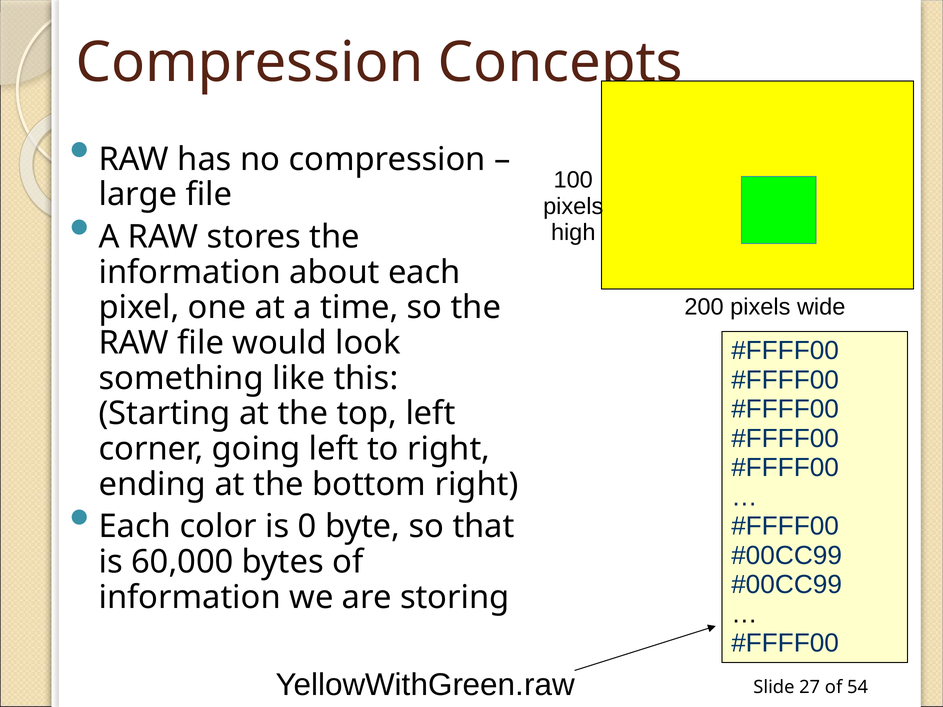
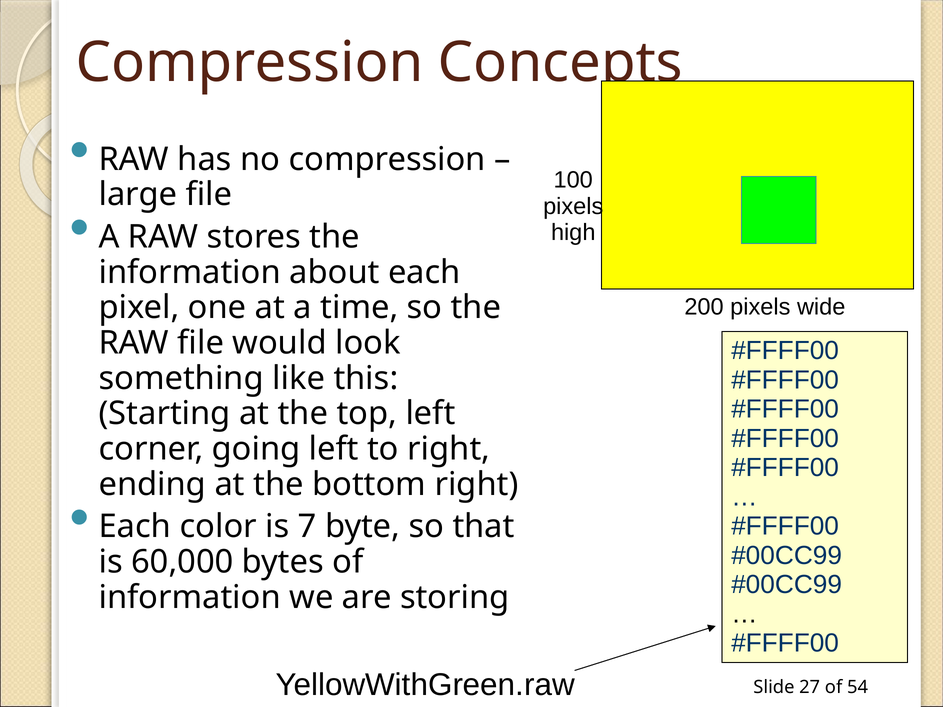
0: 0 -> 7 (307, 527)
